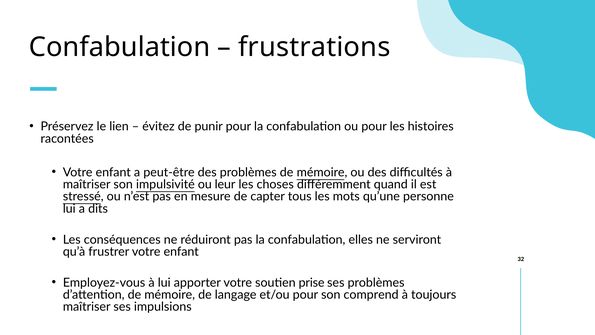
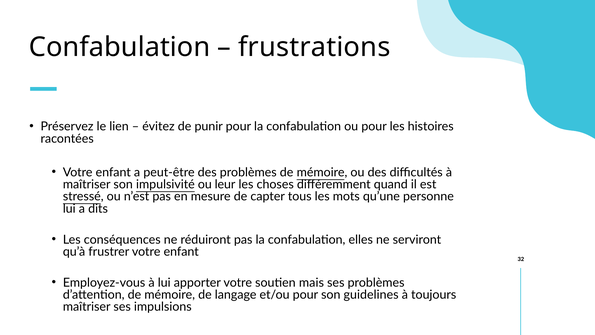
prise: prise -> mais (311, 282)
comprend: comprend -> guidelines (371, 294)
